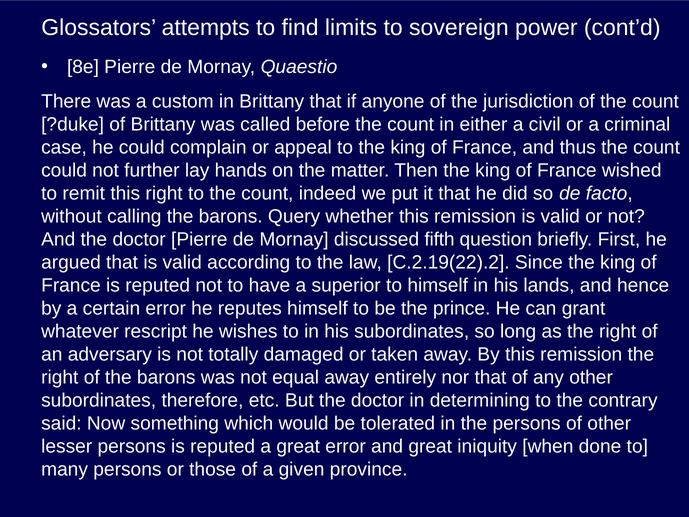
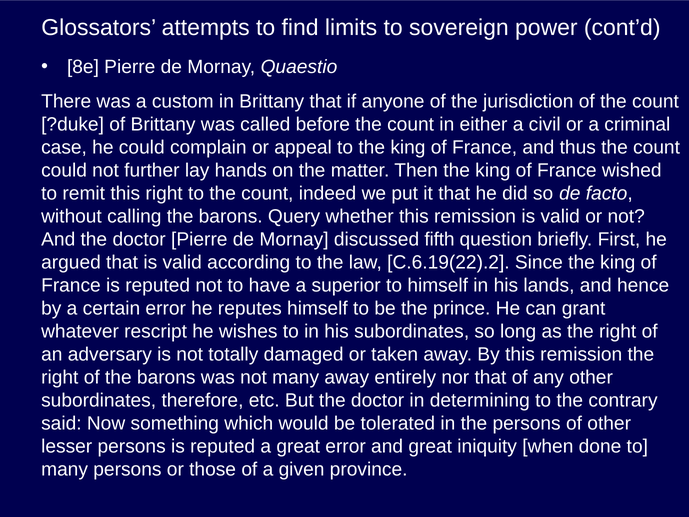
C.2.19(22).2: C.2.19(22).2 -> C.6.19(22).2 (448, 262)
not equal: equal -> many (296, 377)
